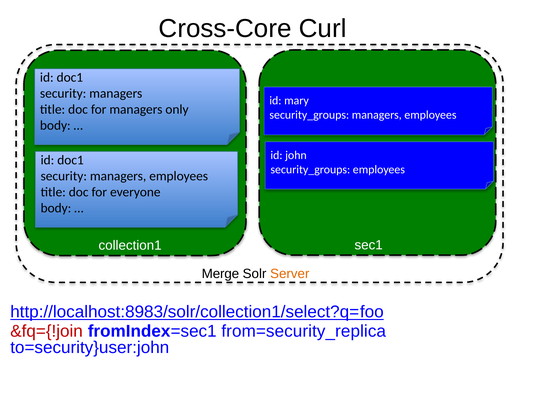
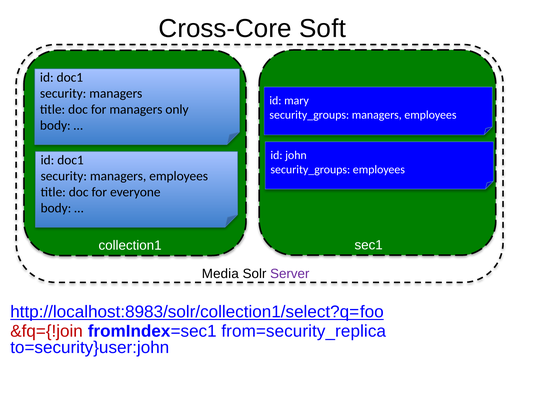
Curl: Curl -> Soft (323, 29)
Merge: Merge -> Media (220, 274)
Server colour: orange -> purple (290, 274)
